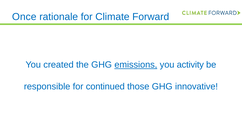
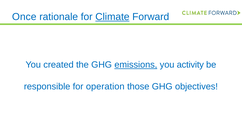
Climate underline: none -> present (112, 17)
continued: continued -> operation (105, 87)
innovative: innovative -> objectives (196, 87)
